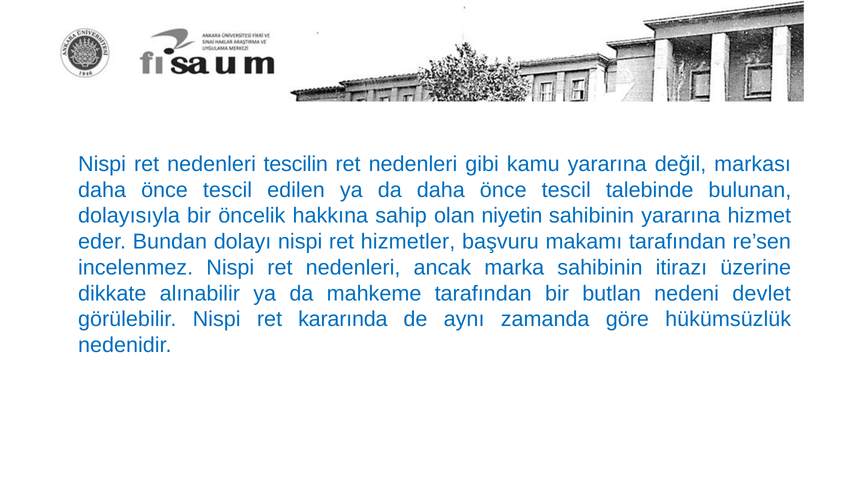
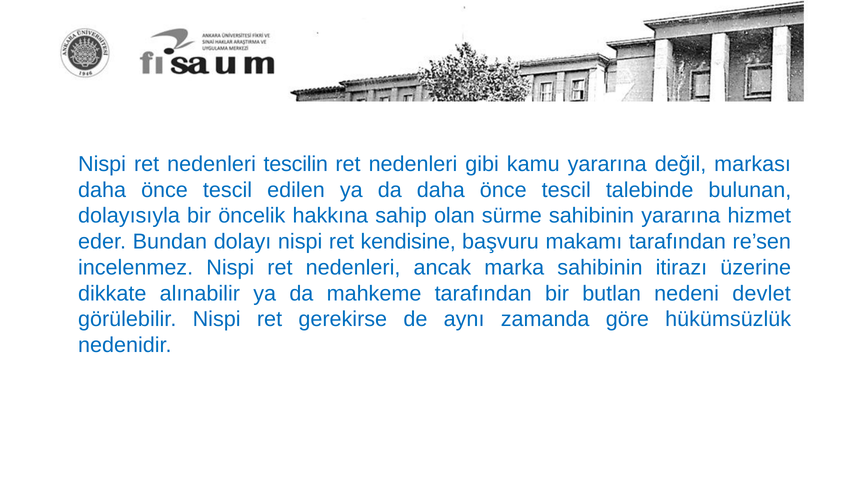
niyetin: niyetin -> sürme (512, 216)
hizmetler: hizmetler -> kendisine (408, 242)
kararında: kararında -> gerekirse (343, 320)
